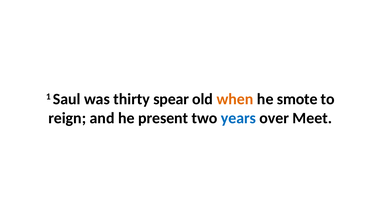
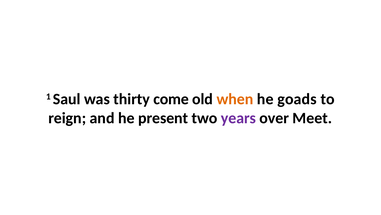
spear: spear -> come (171, 99)
smote: smote -> goads (297, 99)
years colour: blue -> purple (238, 118)
